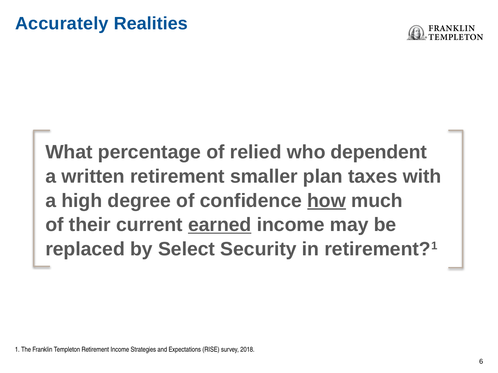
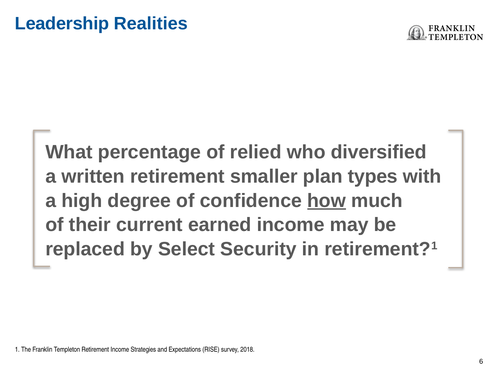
Accurately: Accurately -> Leadership (62, 23)
dependent: dependent -> diversified (379, 152)
taxes: taxes -> types (373, 177)
earned underline: present -> none (220, 225)
